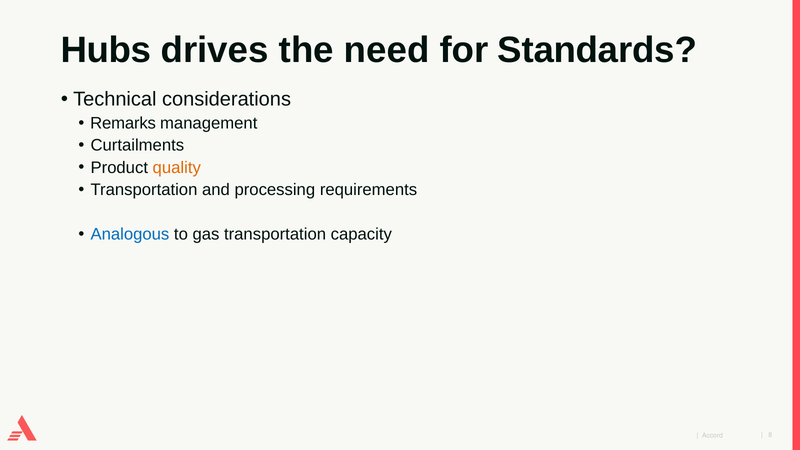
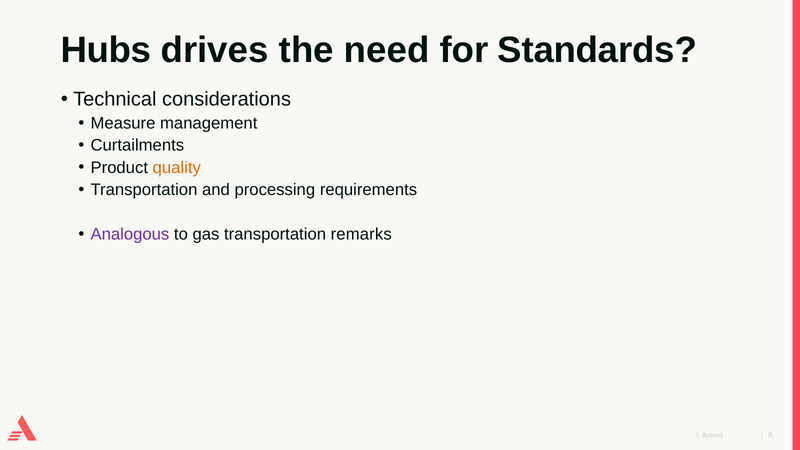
Remarks: Remarks -> Measure (123, 123)
Analogous colour: blue -> purple (130, 234)
capacity: capacity -> remarks (361, 234)
